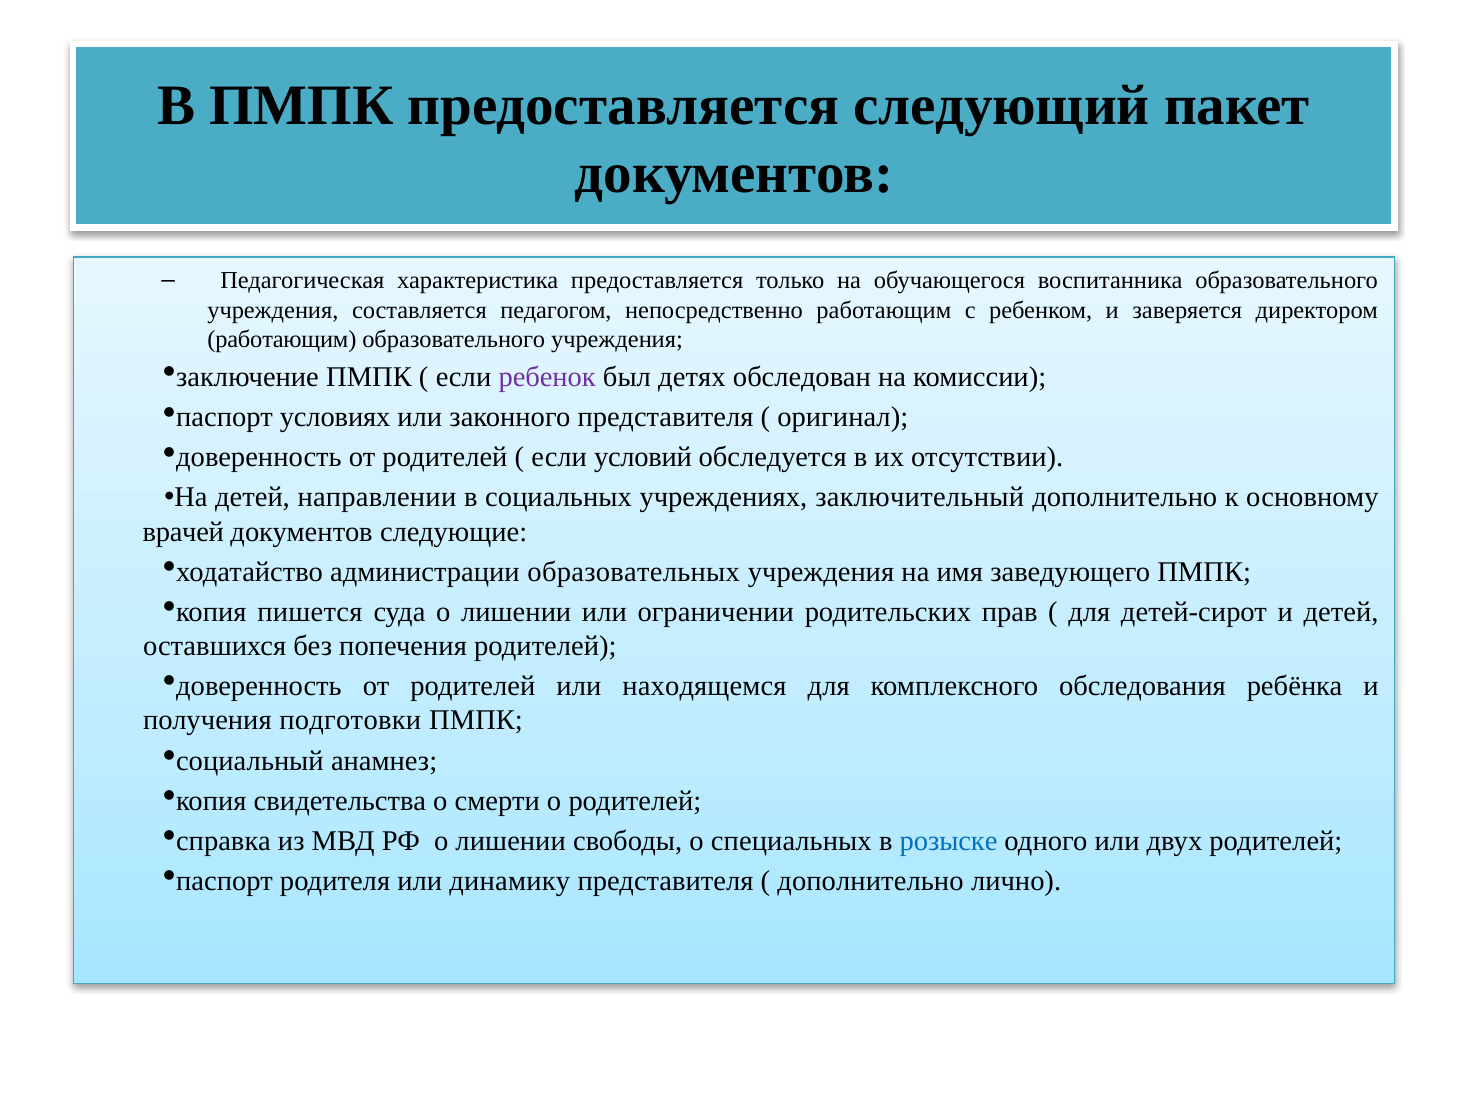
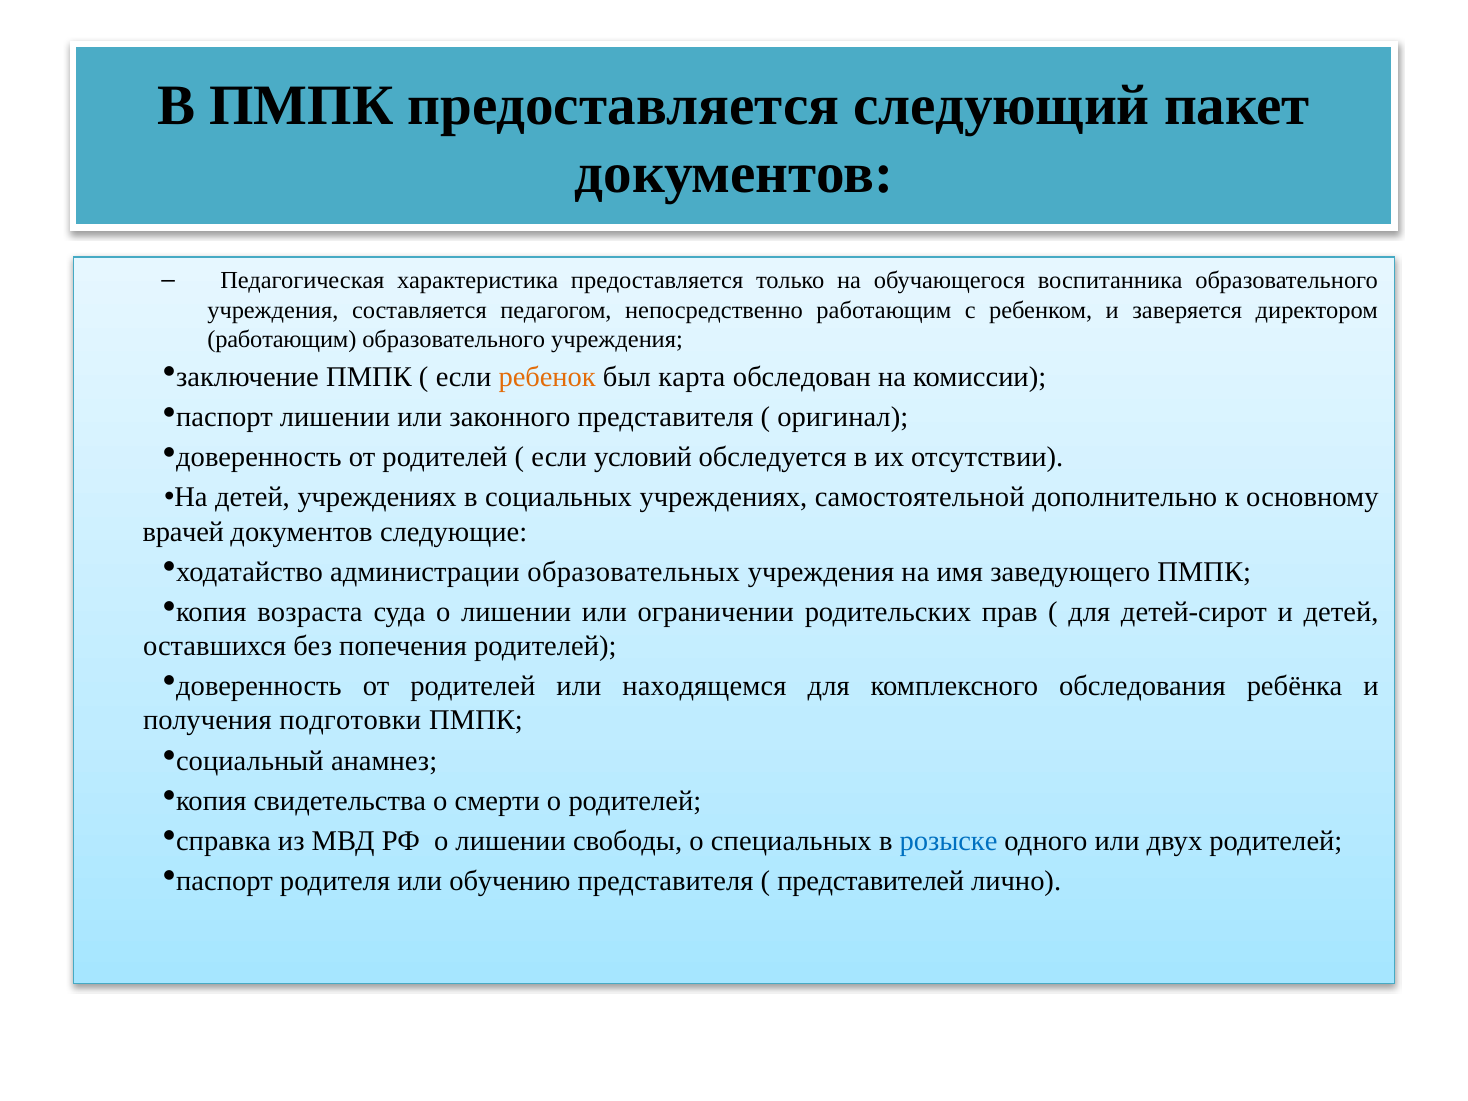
ребенок colour: purple -> orange (547, 377)
детях: детях -> карта (692, 377)
условиях: условиях -> лишении (335, 417)
детей направлении: направлении -> учреждениях (377, 497)
заключительный: заключительный -> самостоятельной (920, 497)
пишется: пишется -> возраста (310, 612)
динамику: динамику -> обучению (510, 881)
дополнительно: дополнительно -> представителей (871, 881)
